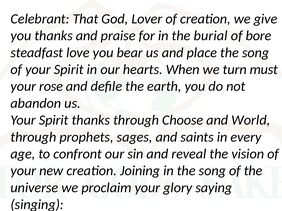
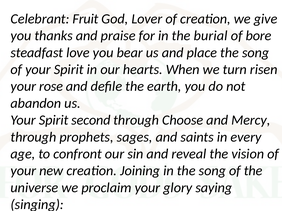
That: That -> Fruit (85, 19)
must: must -> risen (264, 70)
Spirit thanks: thanks -> second (91, 120)
World: World -> Mercy (251, 120)
